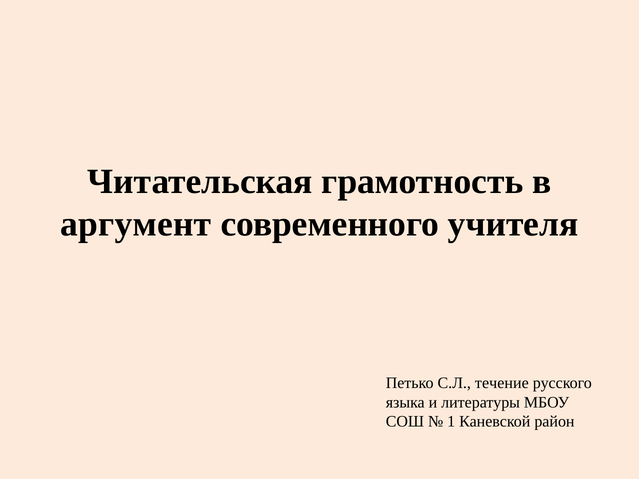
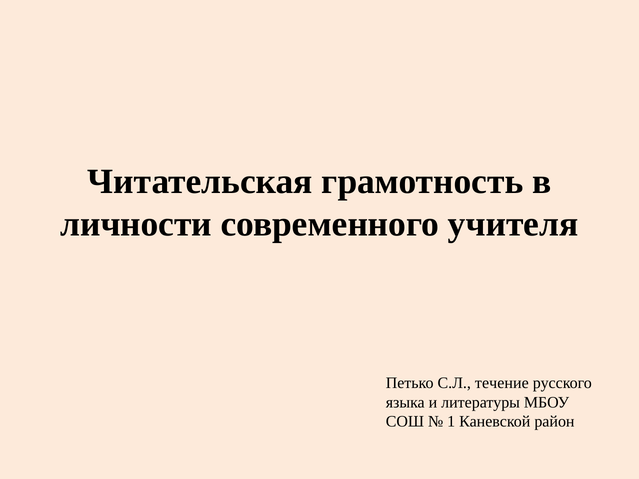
аргумент: аргумент -> личности (136, 224)
